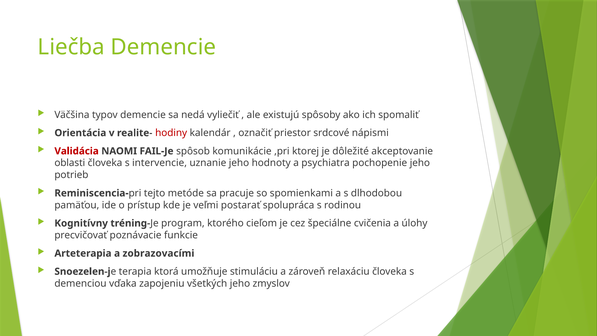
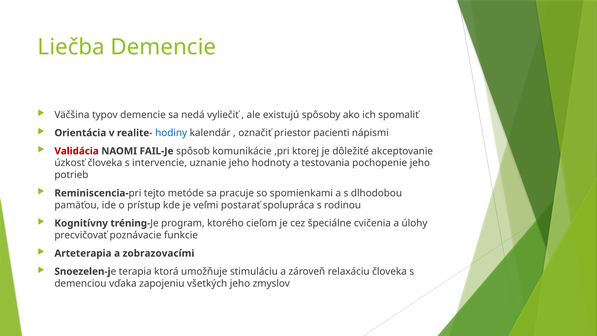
hodiny colour: red -> blue (171, 133)
srdcové: srdcové -> pacienti (331, 133)
oblasti: oblasti -> úzkosť (70, 163)
psychiatra: psychiatra -> testovania (326, 163)
